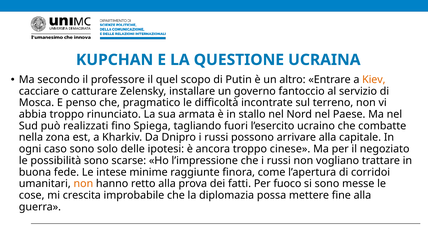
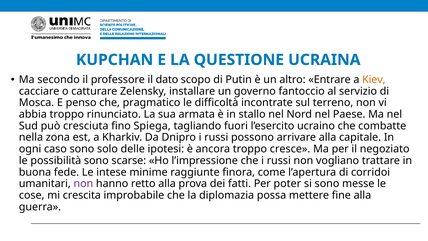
quel: quel -> dato (167, 80)
realizzati: realizzati -> cresciuta (86, 126)
cinese: cinese -> cresce (290, 149)
non colour: orange -> purple (83, 184)
fuoco: fuoco -> poter (287, 184)
